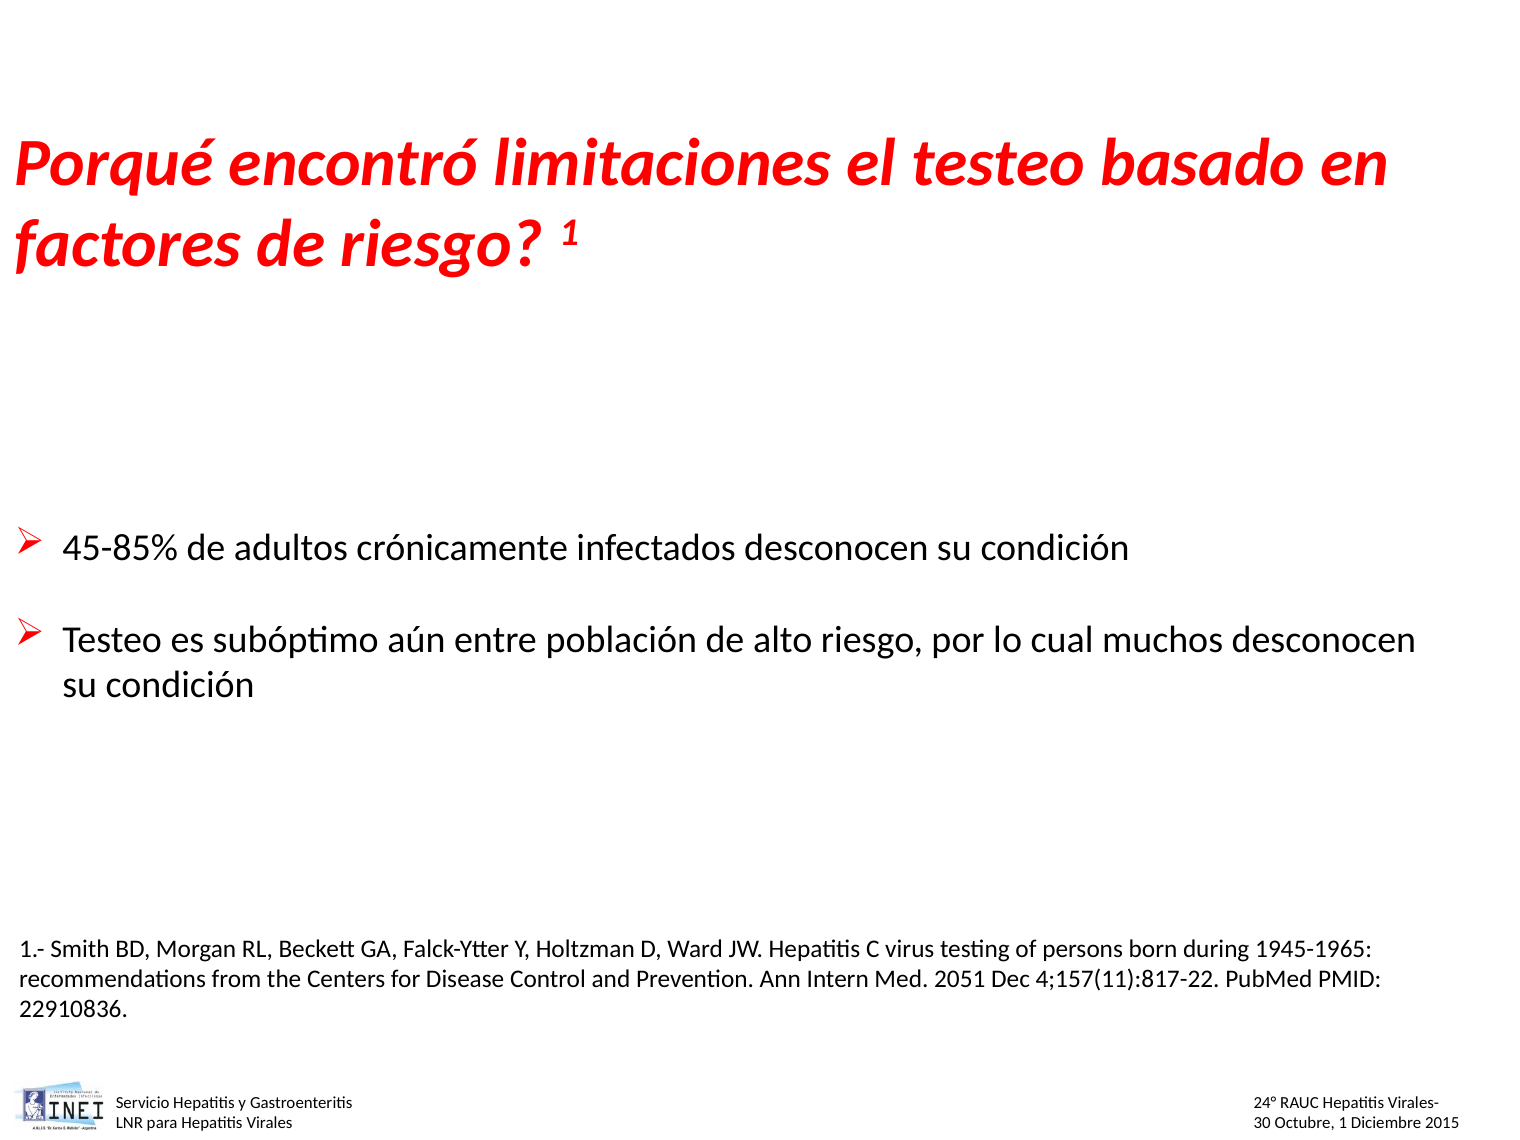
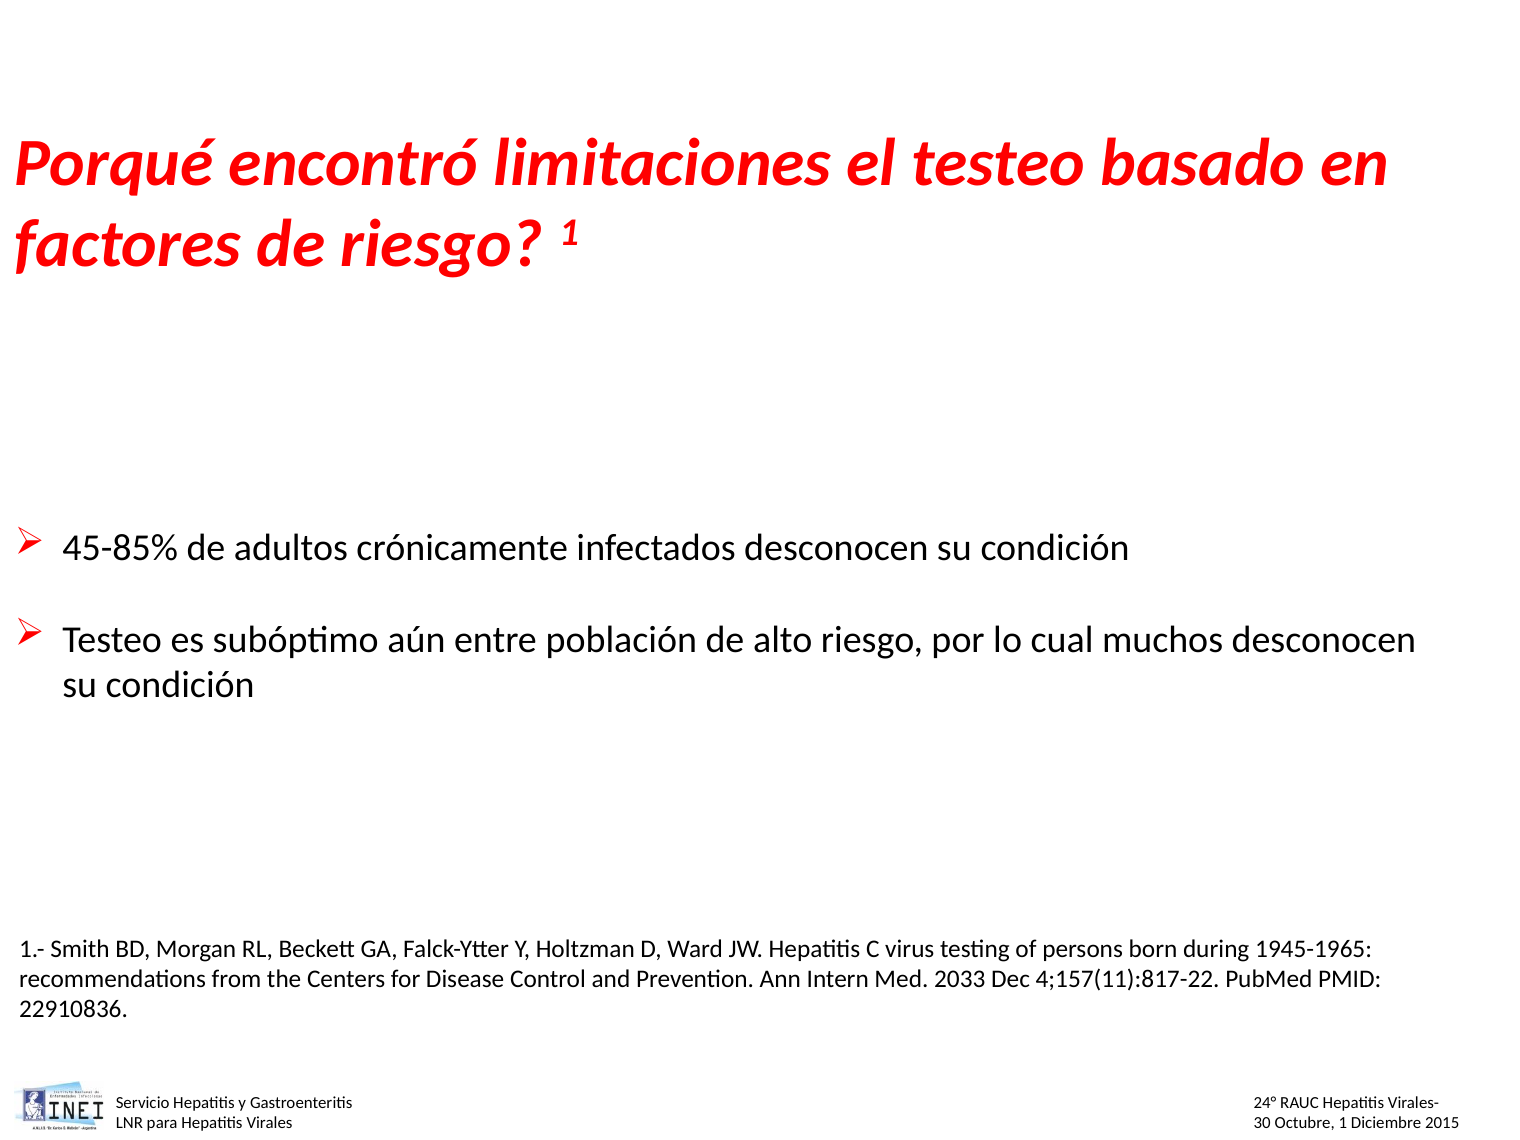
2051: 2051 -> 2033 (960, 979)
